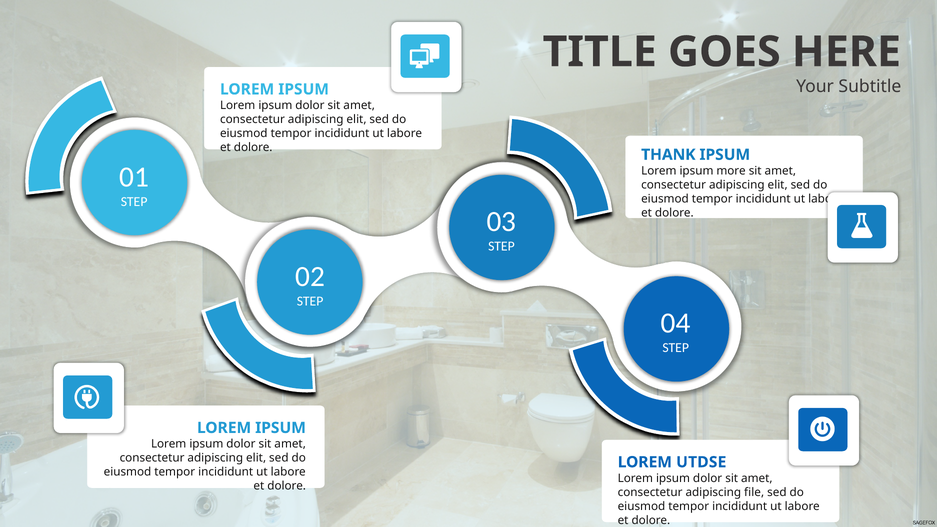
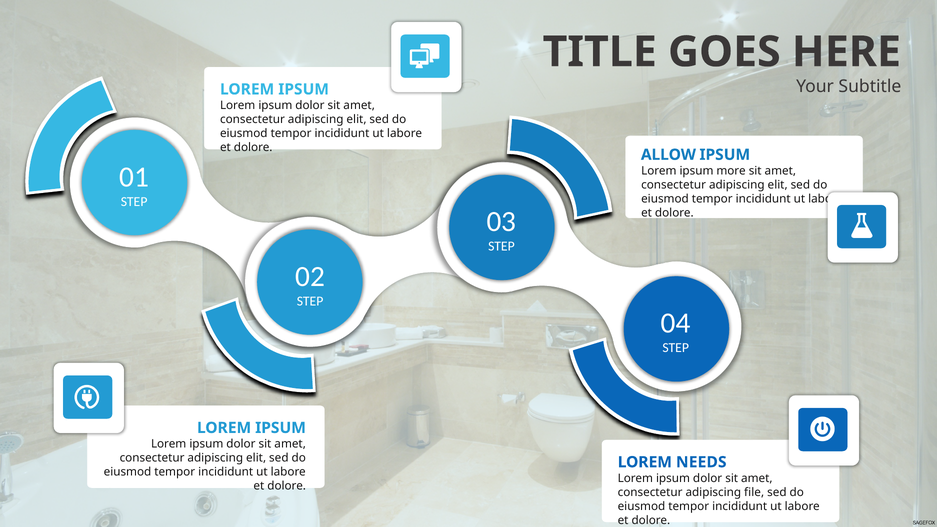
THANK: THANK -> ALLOW (668, 155)
UTDSE: UTDSE -> NEEDS (701, 462)
